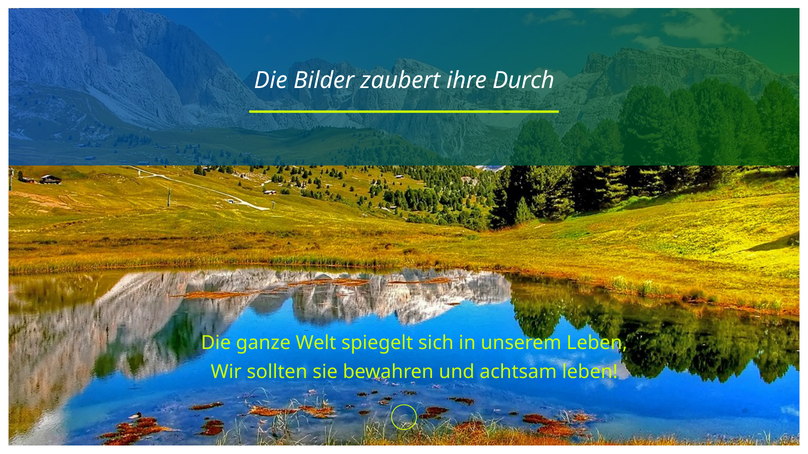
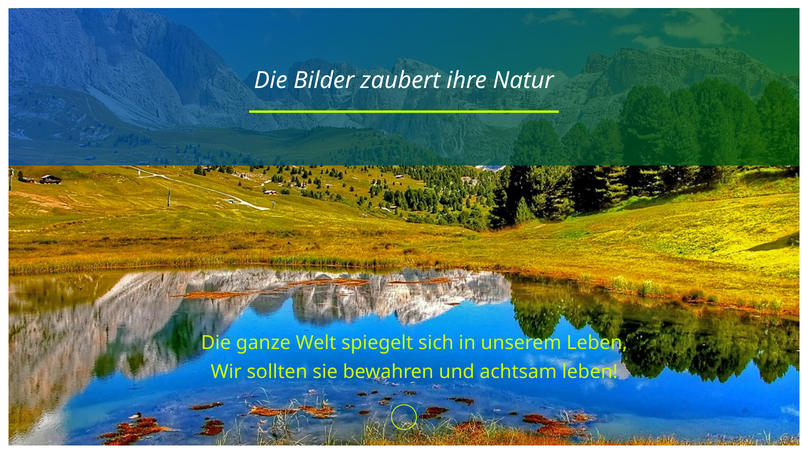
Durch: Durch -> Natur (523, 81)
